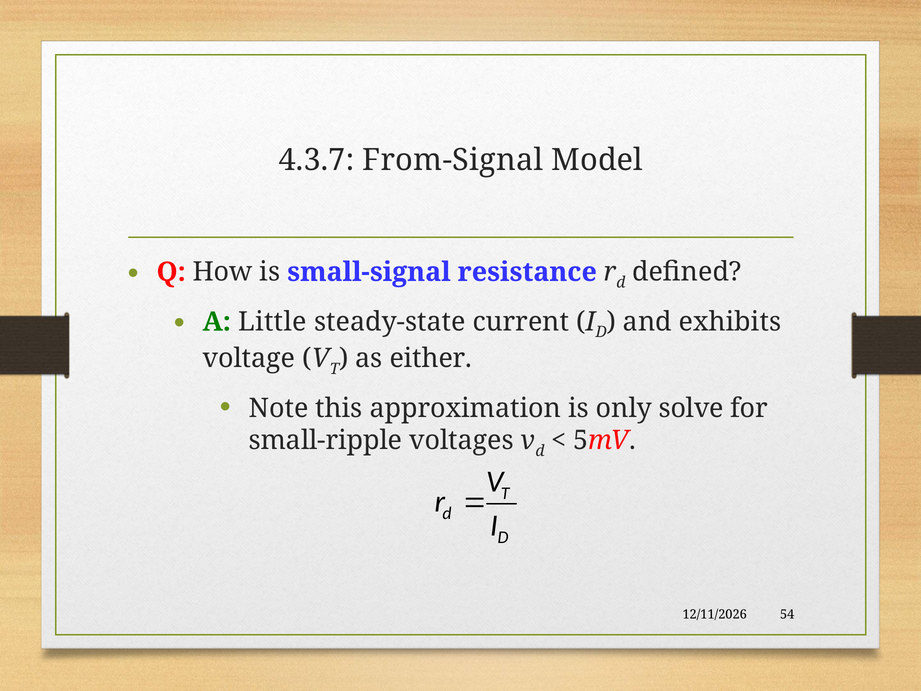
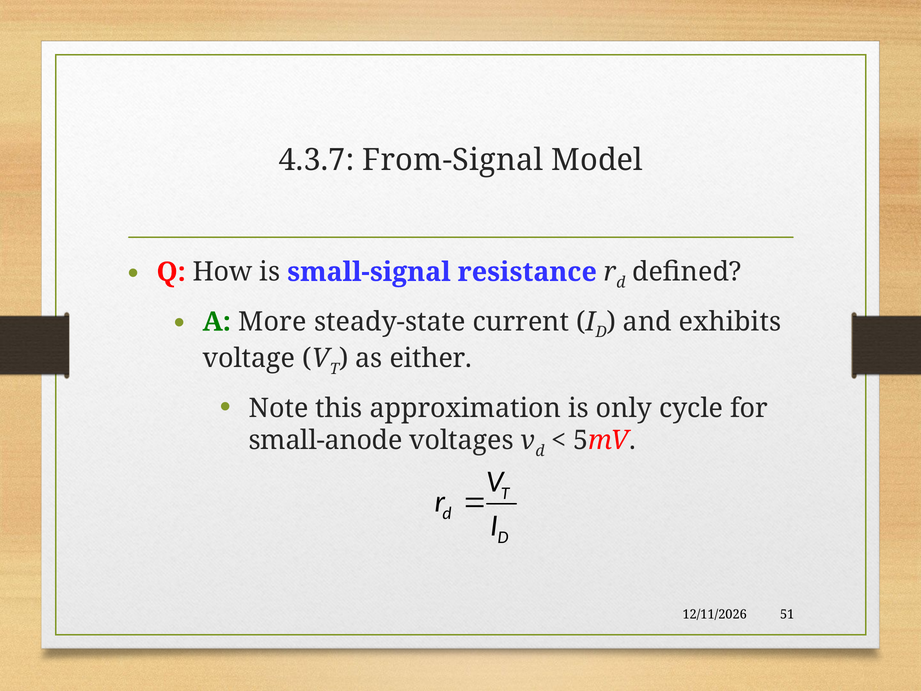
Little: Little -> More (272, 322)
solve: solve -> cycle (691, 408)
small-ripple: small-ripple -> small-anode (326, 440)
54: 54 -> 51 (787, 614)
